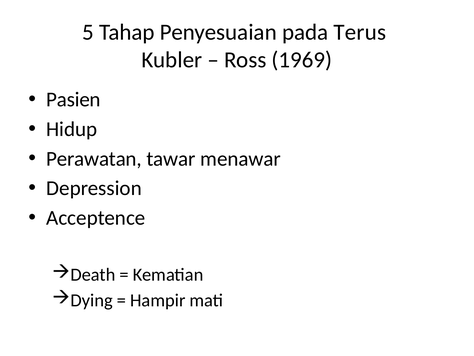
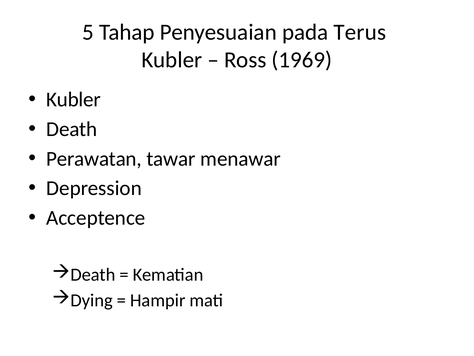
Pasien: Pasien -> Kubler (73, 99)
Hidup: Hidup -> Death (72, 129)
